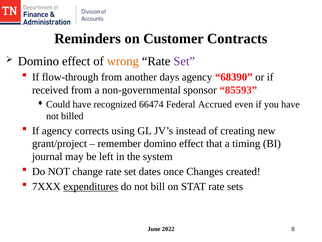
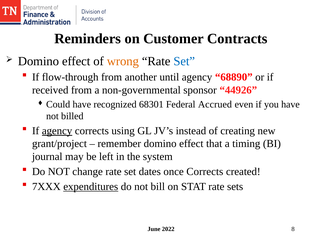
Set colour: purple -> blue (184, 61)
days: days -> until (169, 77)
68390: 68390 -> 68890 (234, 77)
85593: 85593 -> 44926 (238, 90)
66474: 66474 -> 68301 (151, 104)
agency underline: none -> present (57, 130)
once Changes: Changes -> Corrects (205, 171)
